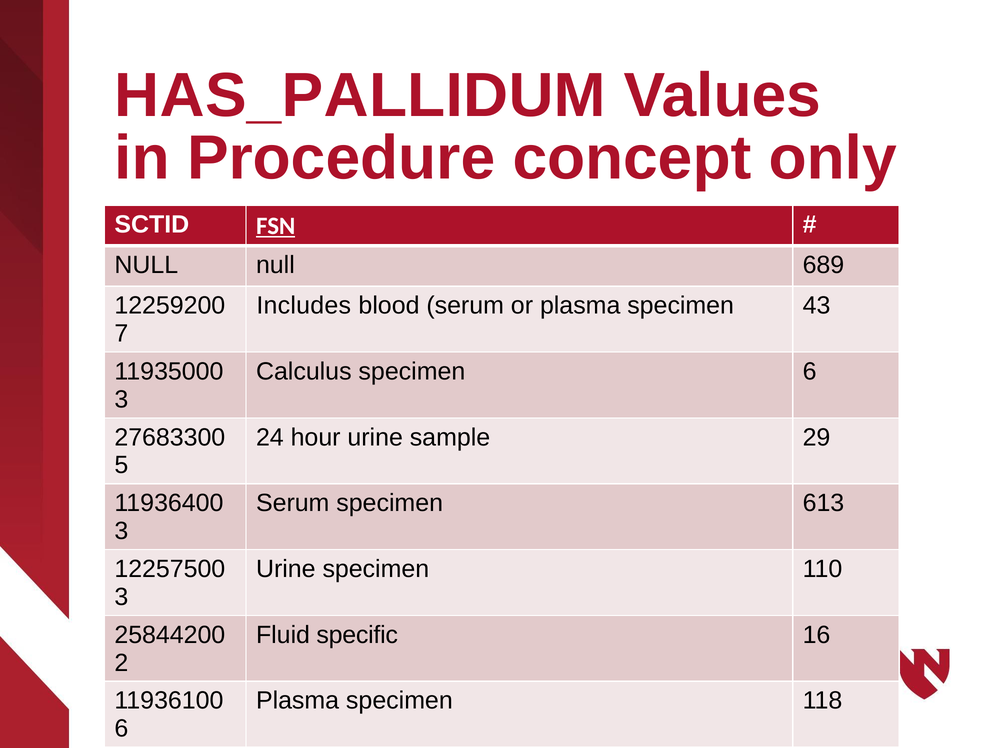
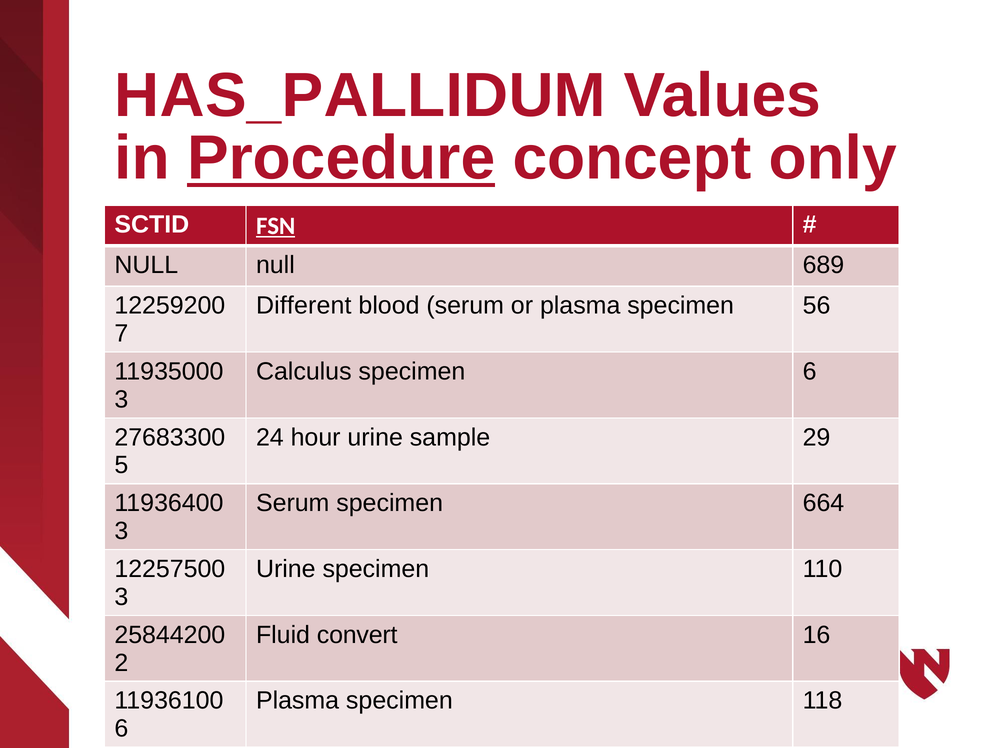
Procedure underline: none -> present (341, 158)
Includes: Includes -> Different (304, 306)
43: 43 -> 56 (817, 306)
613: 613 -> 664 (823, 503)
specific: specific -> convert (357, 635)
